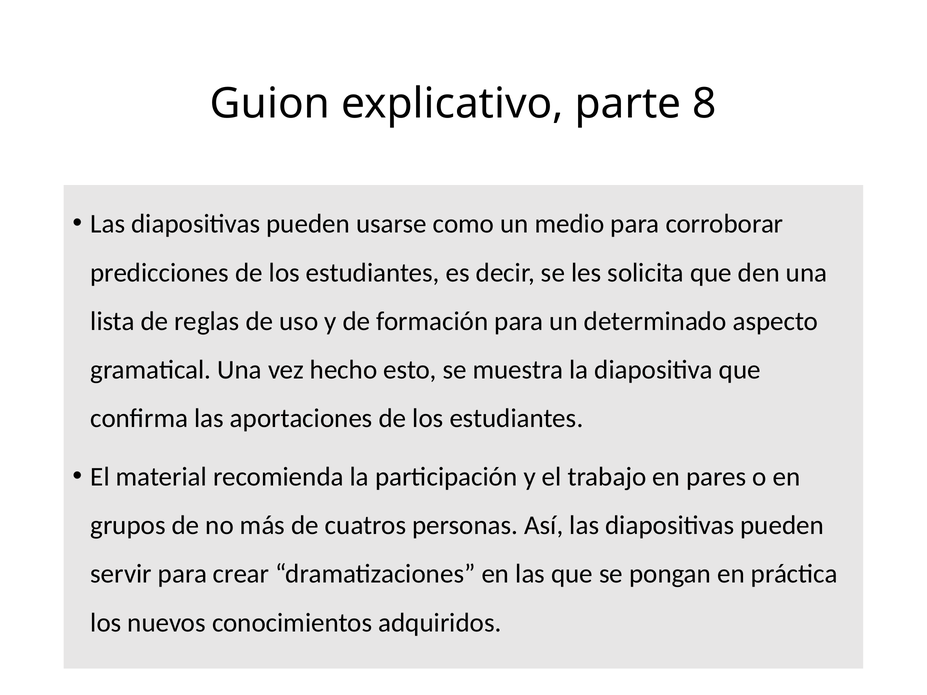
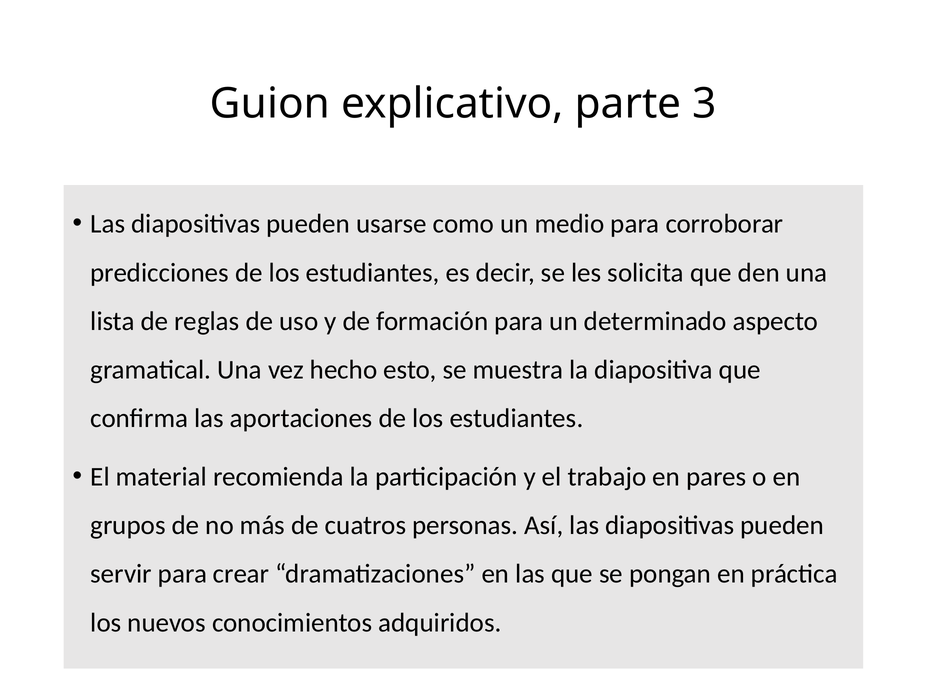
8: 8 -> 3 (705, 104)
